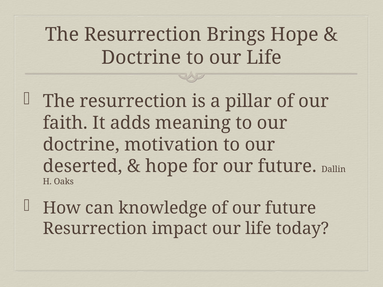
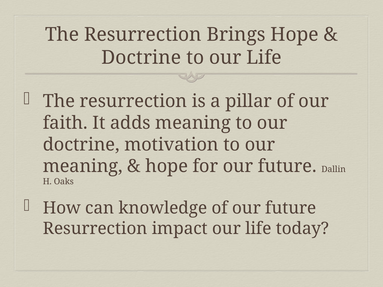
deserted: deserted -> meaning (83, 166)
